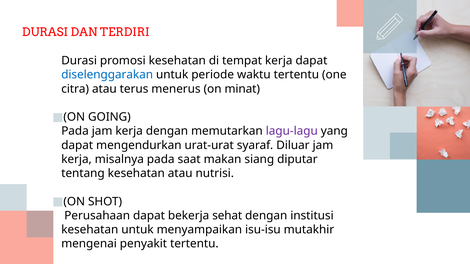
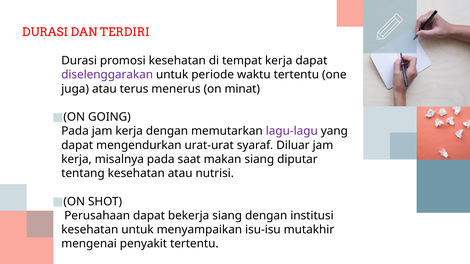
diselenggarakan colour: blue -> purple (107, 75)
citra: citra -> juga (75, 89)
bekerja sehat: sehat -> siang (227, 216)
